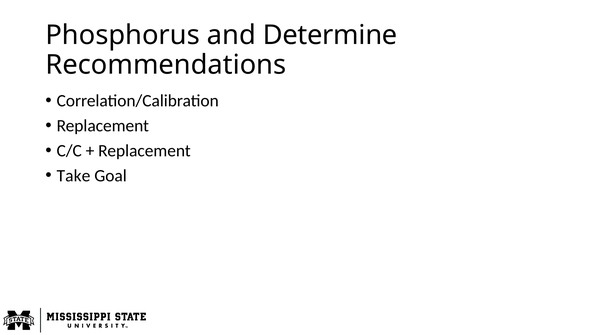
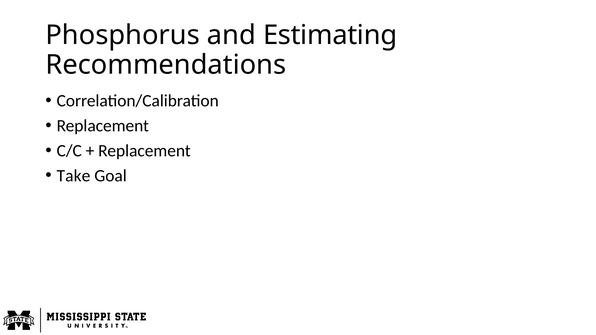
Determine: Determine -> Estimating (330, 35)
